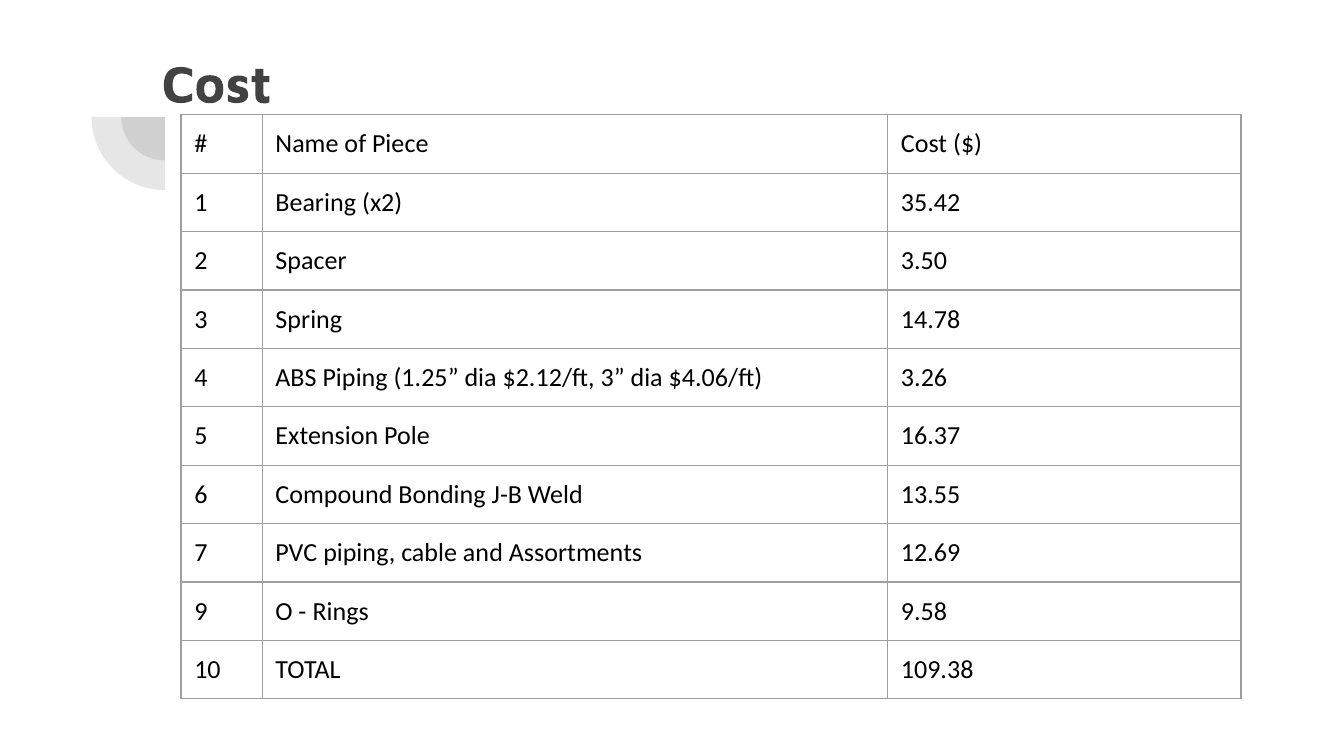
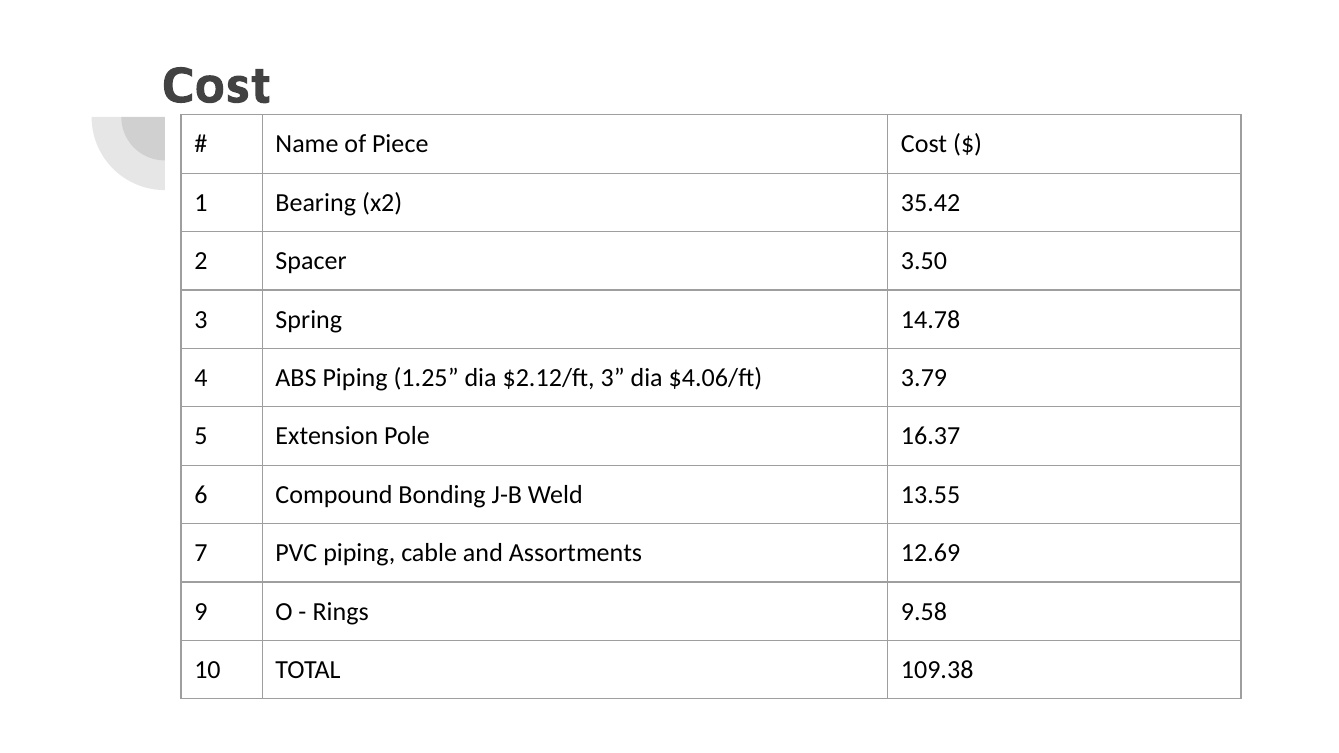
3.26: 3.26 -> 3.79 (924, 378)
